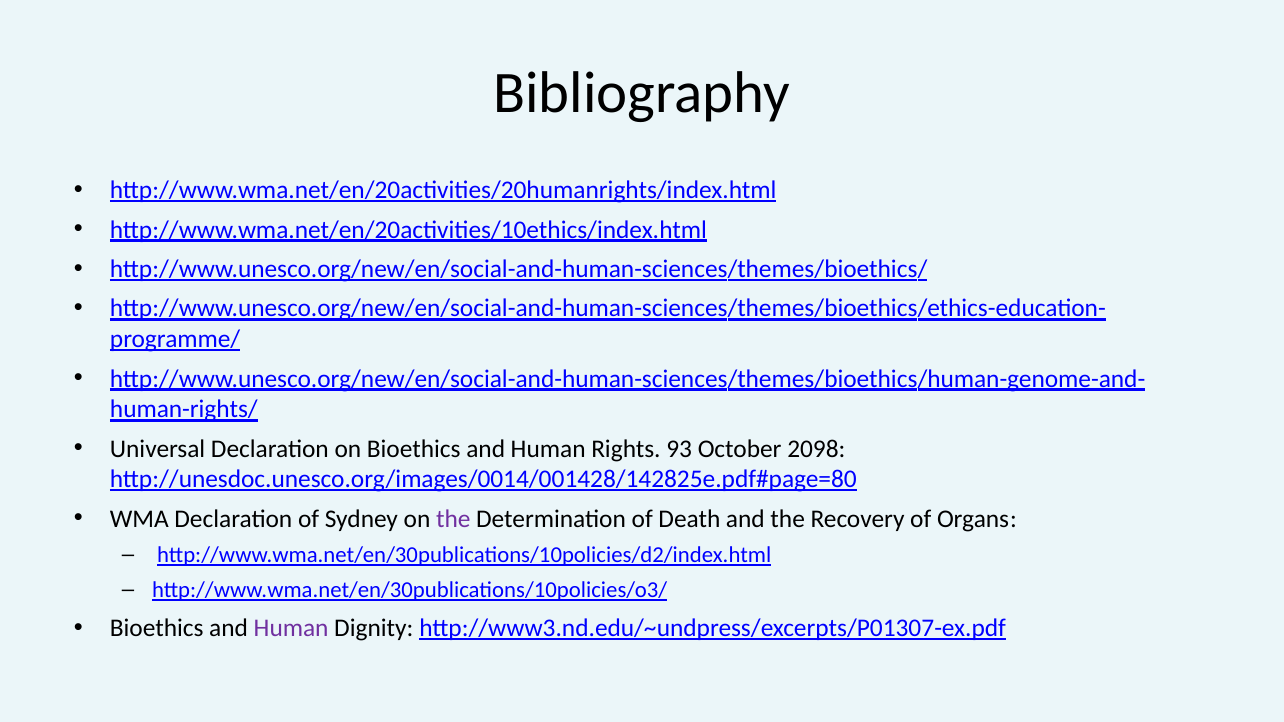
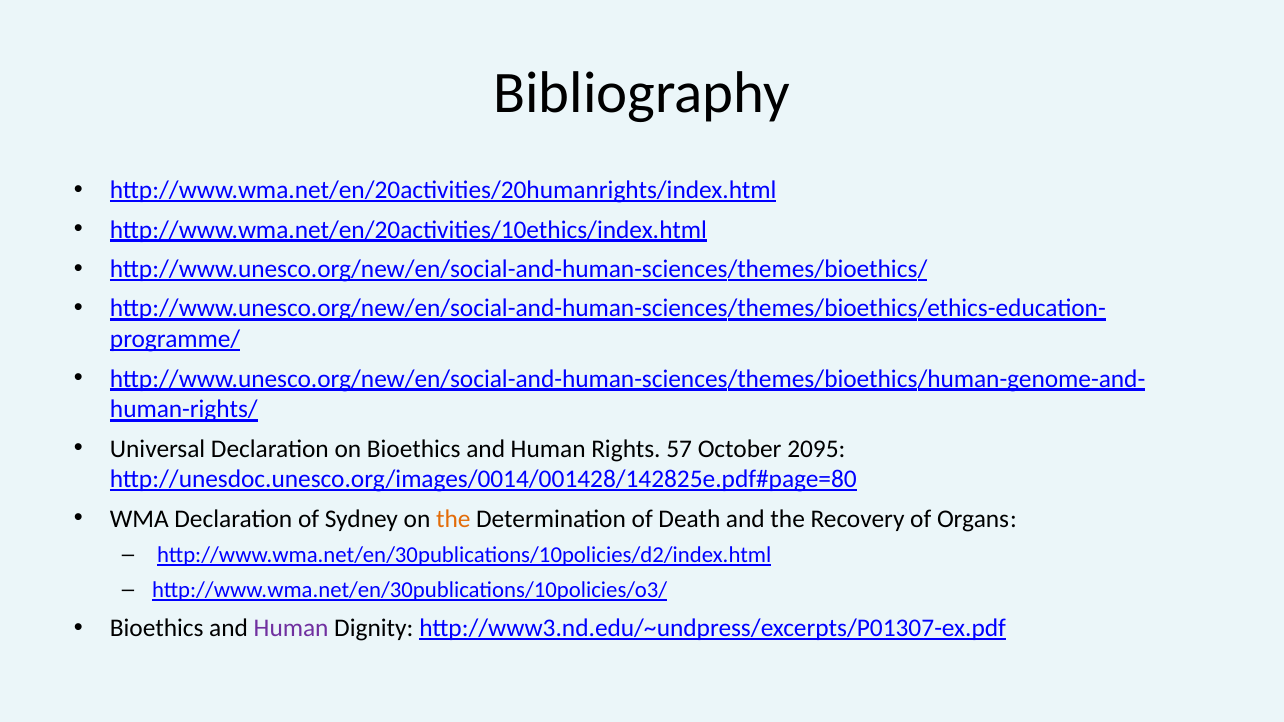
93: 93 -> 57 (679, 449)
2098: 2098 -> 2095 (816, 449)
the colour: purple -> orange (453, 519)
